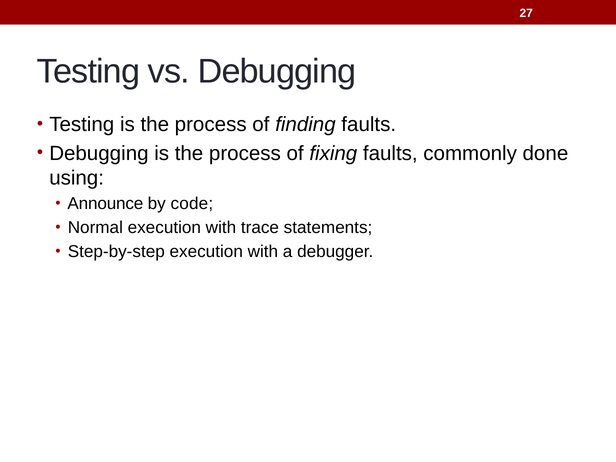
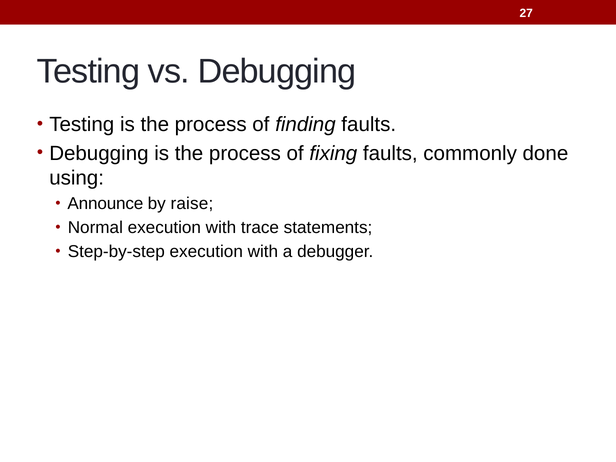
code: code -> raise (192, 204)
